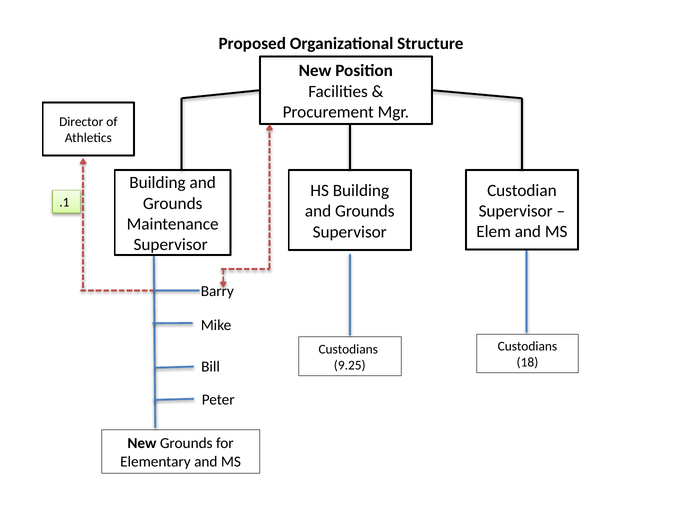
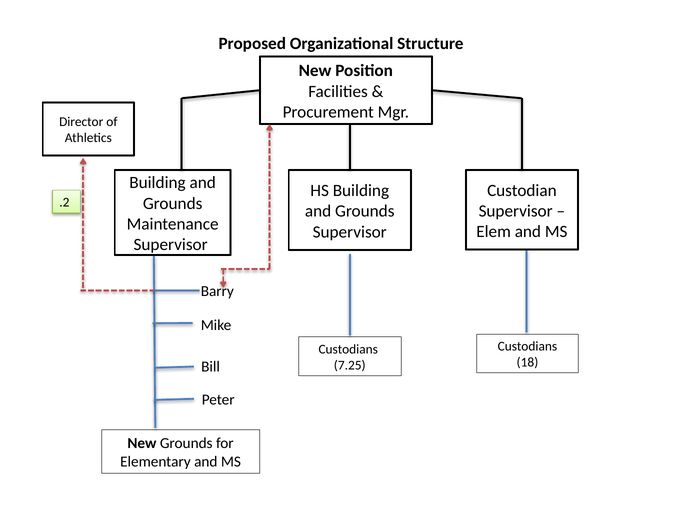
.1: .1 -> .2 (64, 203)
9.25: 9.25 -> 7.25 (350, 365)
